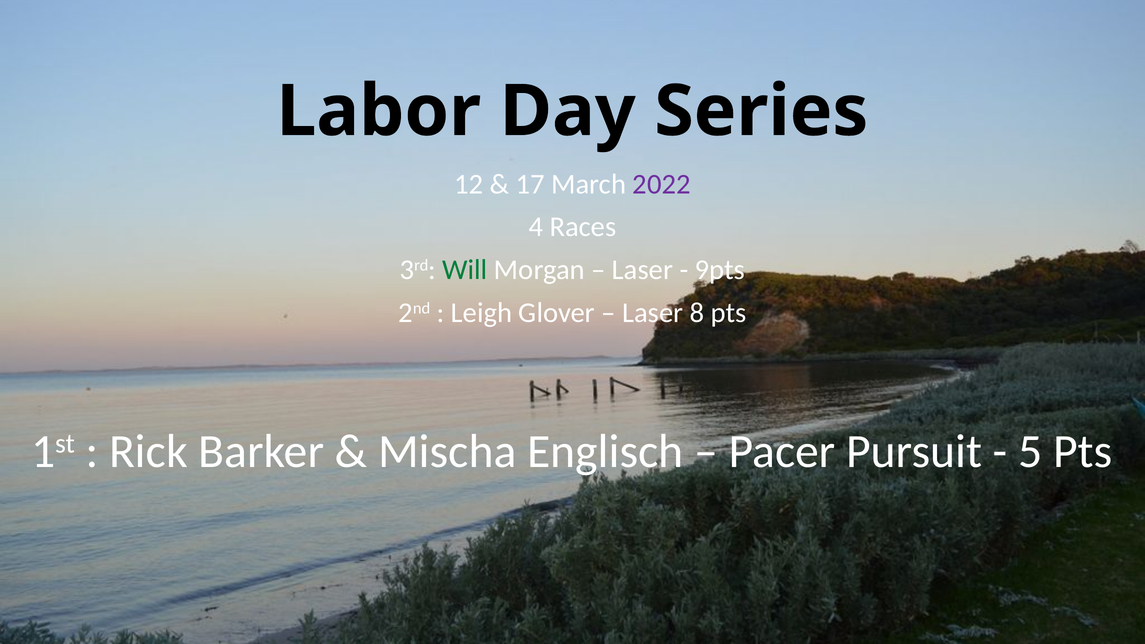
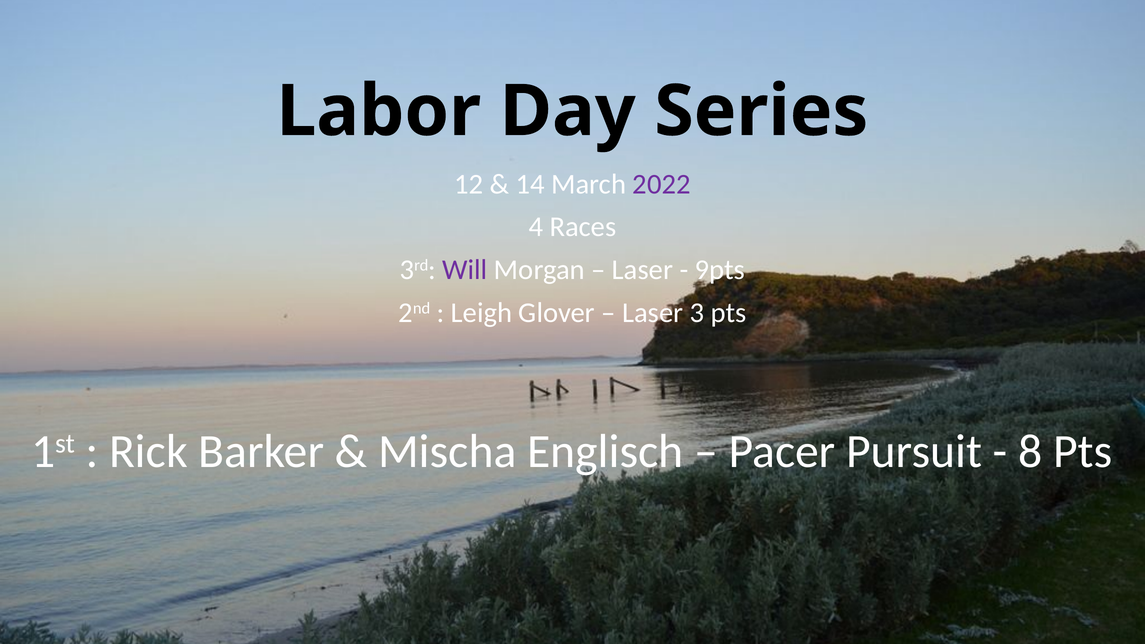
17: 17 -> 14 (530, 184)
Will colour: green -> purple (465, 270)
8: 8 -> 3 (697, 313)
5: 5 -> 8 (1030, 451)
